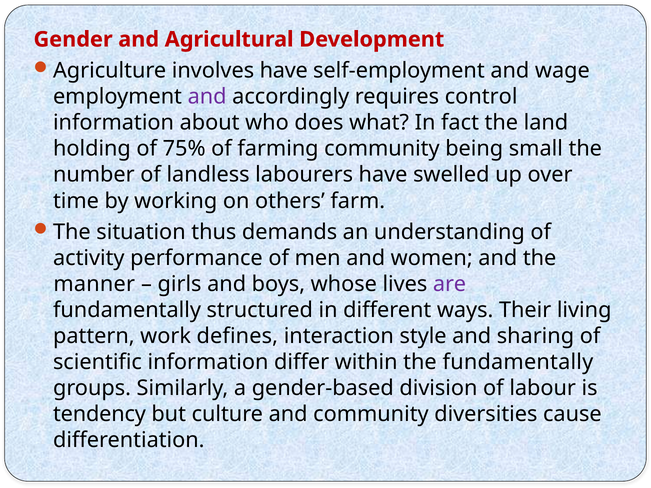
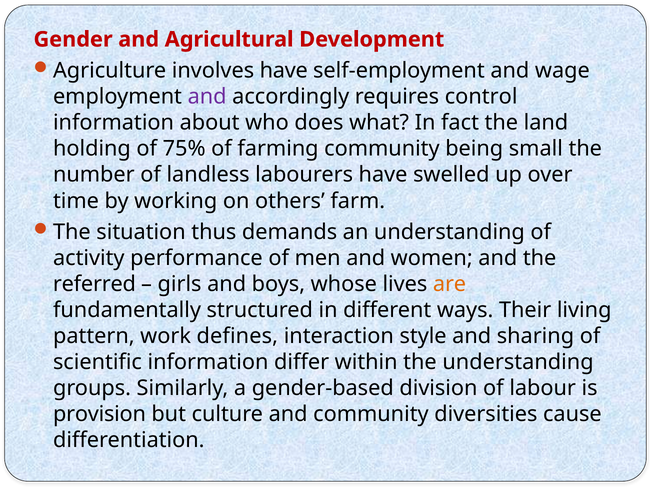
manner: manner -> referred (94, 284)
are colour: purple -> orange (450, 284)
the fundamentally: fundamentally -> understanding (518, 362)
tendency: tendency -> provision (99, 415)
